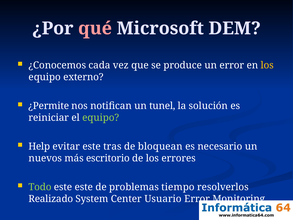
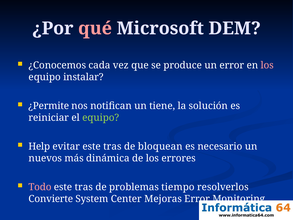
los colour: yellow -> pink (267, 65)
externo: externo -> instalar (83, 77)
tunel: tunel -> tiene (162, 106)
escritorio: escritorio -> dinámica (108, 158)
Todo colour: light green -> pink (40, 187)
este: este -> tras (84, 187)
Realizado: Realizado -> Convierte (51, 199)
Usuario: Usuario -> Mejoras (163, 199)
